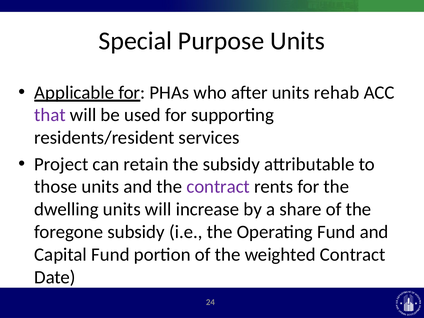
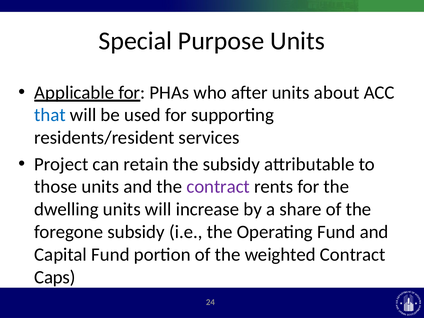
rehab: rehab -> about (337, 92)
that colour: purple -> blue (50, 115)
Date: Date -> Caps (55, 277)
